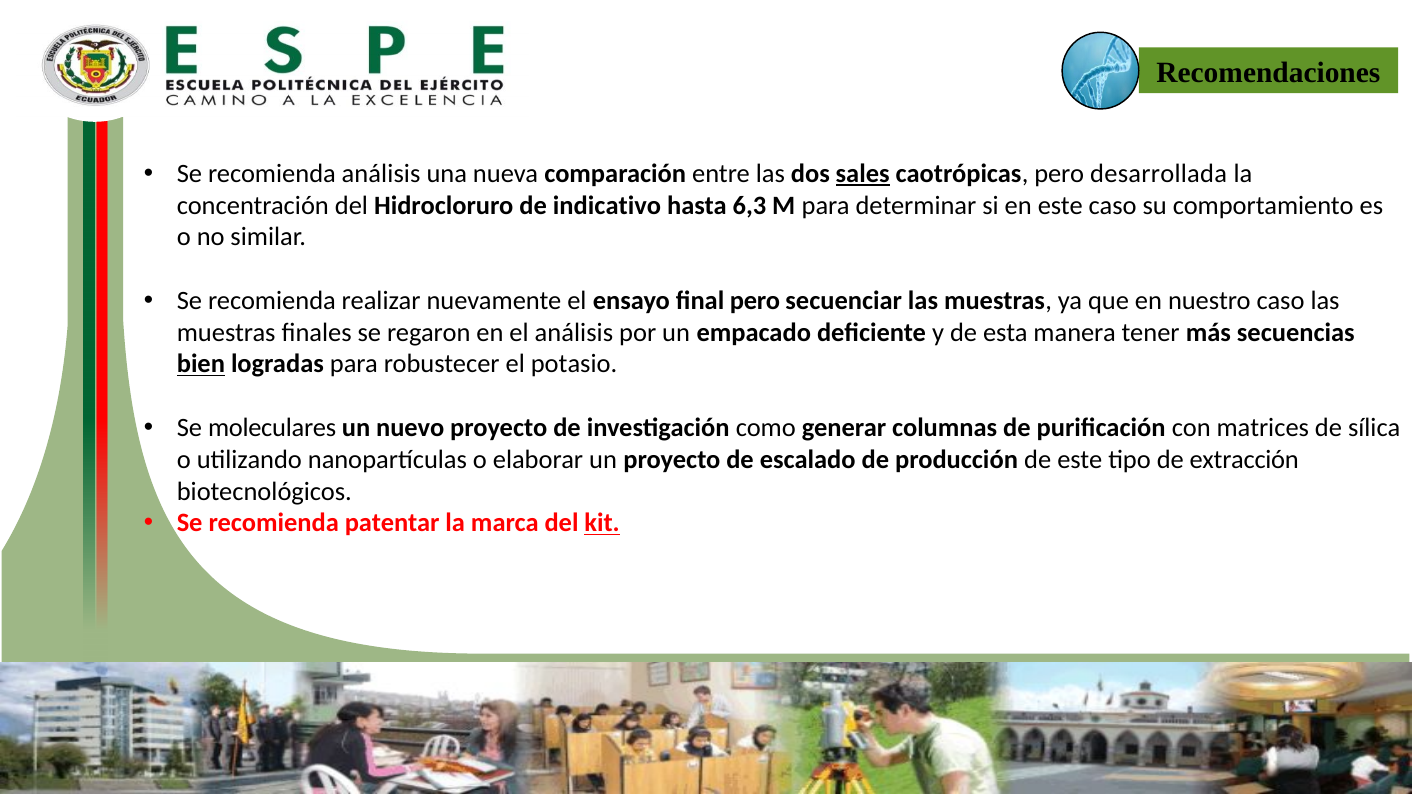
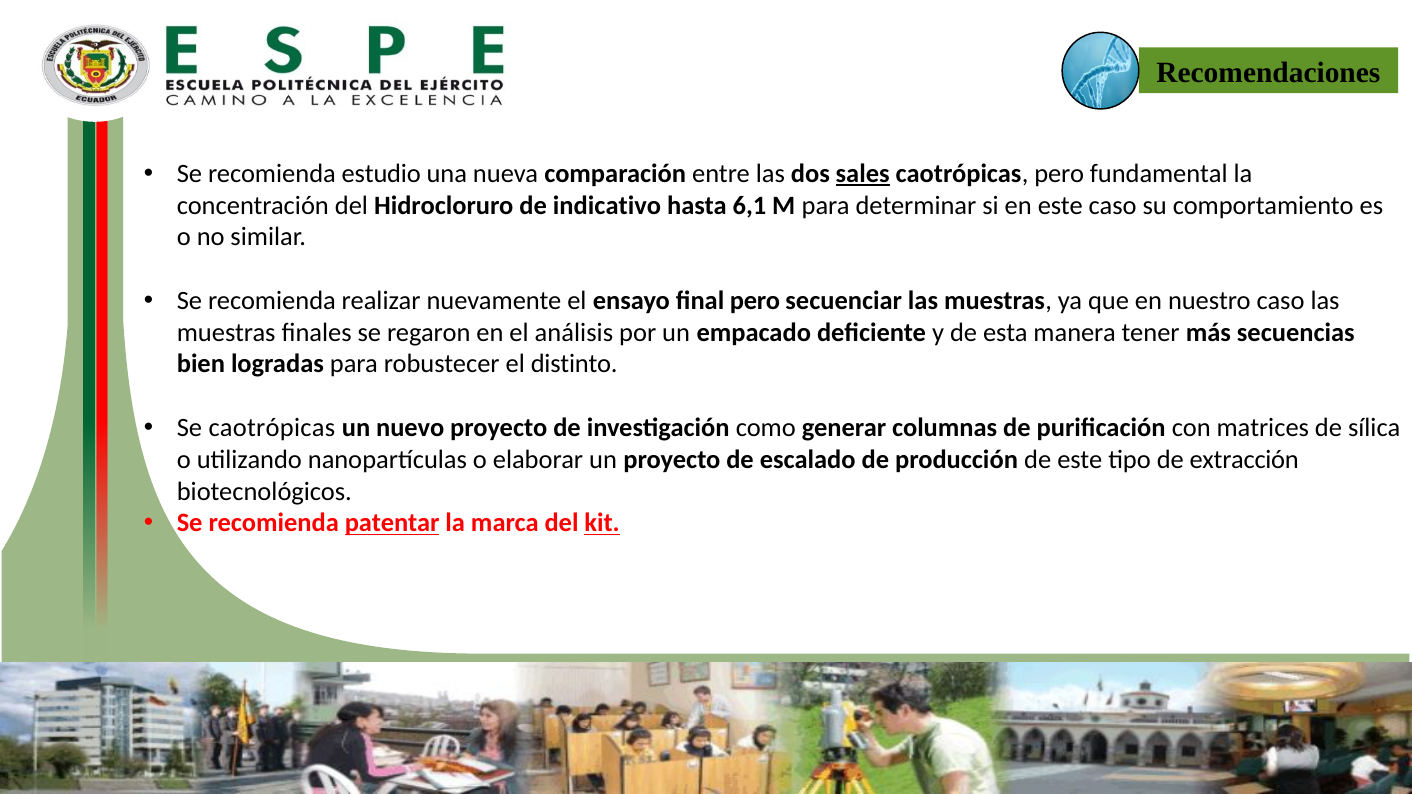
recomienda análisis: análisis -> estudio (381, 174)
desarrollada: desarrollada -> fundamental (1159, 174)
6,3: 6,3 -> 6,1 (750, 206)
bien underline: present -> none (201, 364)
potasio: potasio -> distinto (574, 364)
Se moleculares: moleculares -> caotrópicas (272, 428)
patentar underline: none -> present (392, 523)
